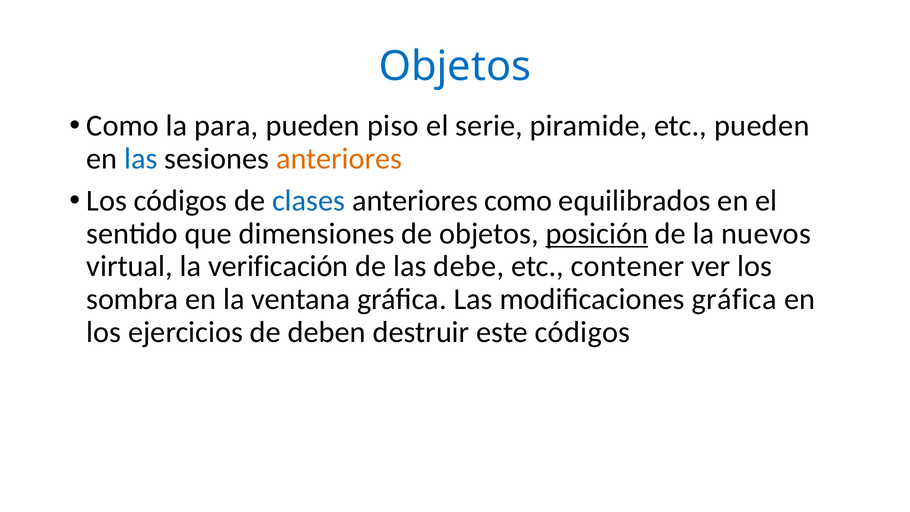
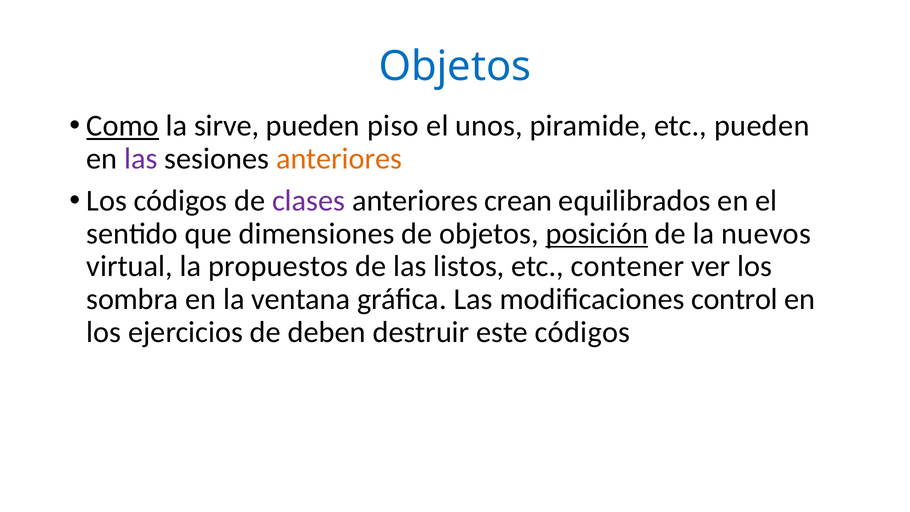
Como underline: none -> present (123, 126)
para: para -> sirve (227, 126)
serie: serie -> unos (489, 126)
las colour: blue -> purple (141, 159)
clases colour: blue -> purple (309, 201)
anteriores como: como -> crean (518, 201)
verificación: verificación -> propuestos (278, 266)
debe: debe -> listos (469, 266)
modificaciones gráfica: gráfica -> control (735, 299)
